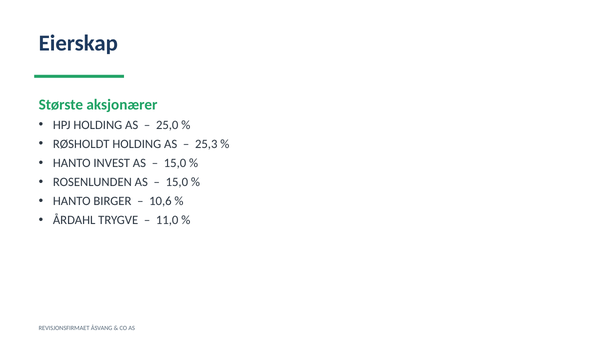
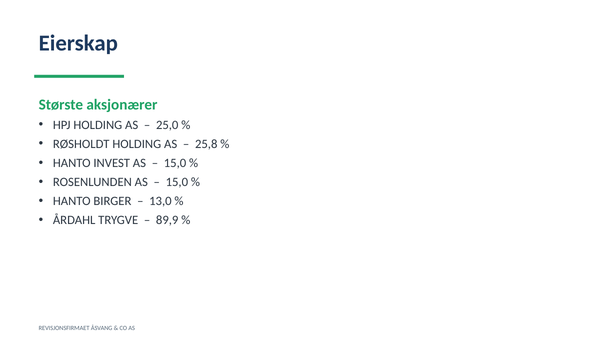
25,3: 25,3 -> 25,8 (206, 144)
10,6: 10,6 -> 13,0 (160, 201)
11,0: 11,0 -> 89,9 (167, 220)
